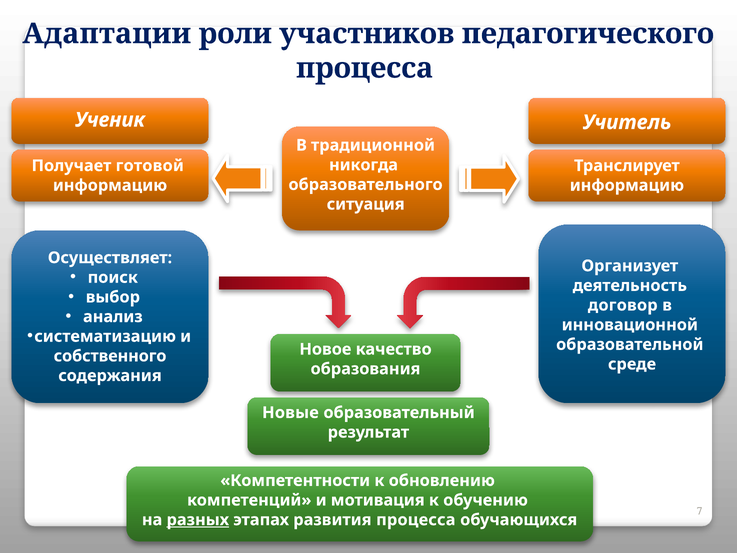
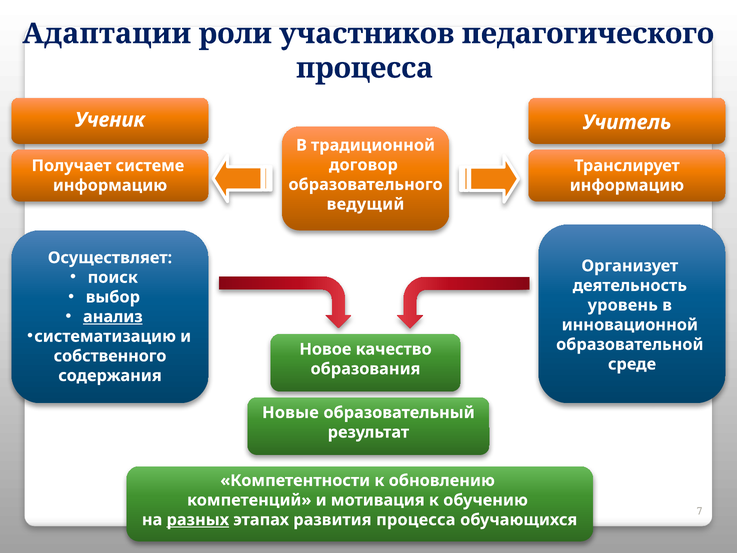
никогда: никогда -> договор (363, 165)
готовой: готовой -> системе (150, 166)
ситуация: ситуация -> ведущий (366, 204)
договор: договор -> уровень (623, 305)
анализ underline: none -> present (113, 317)
